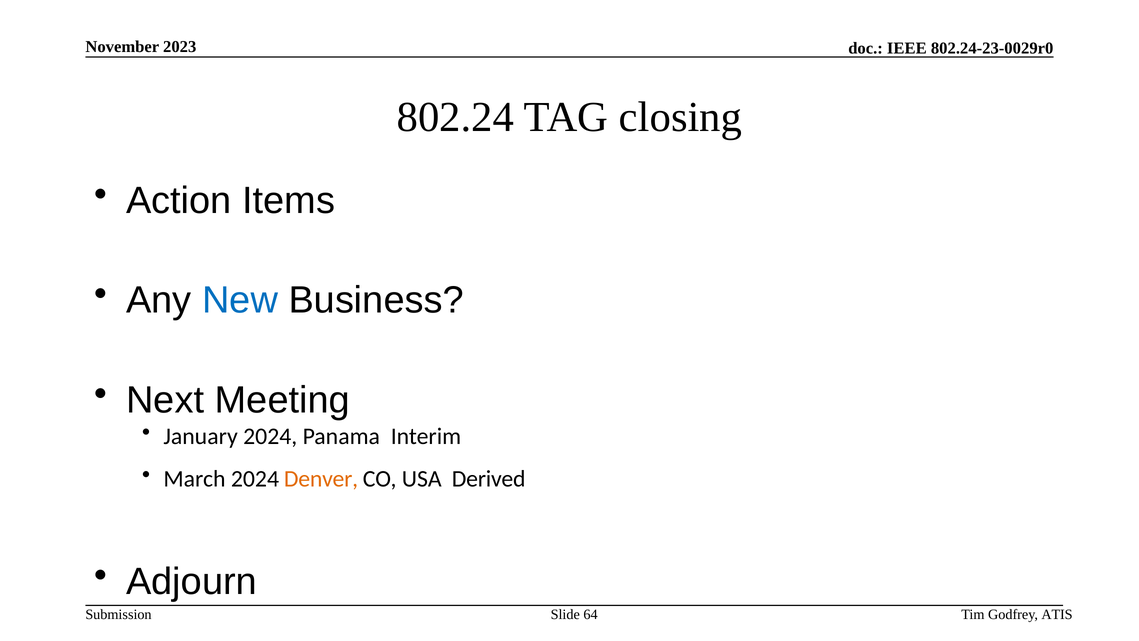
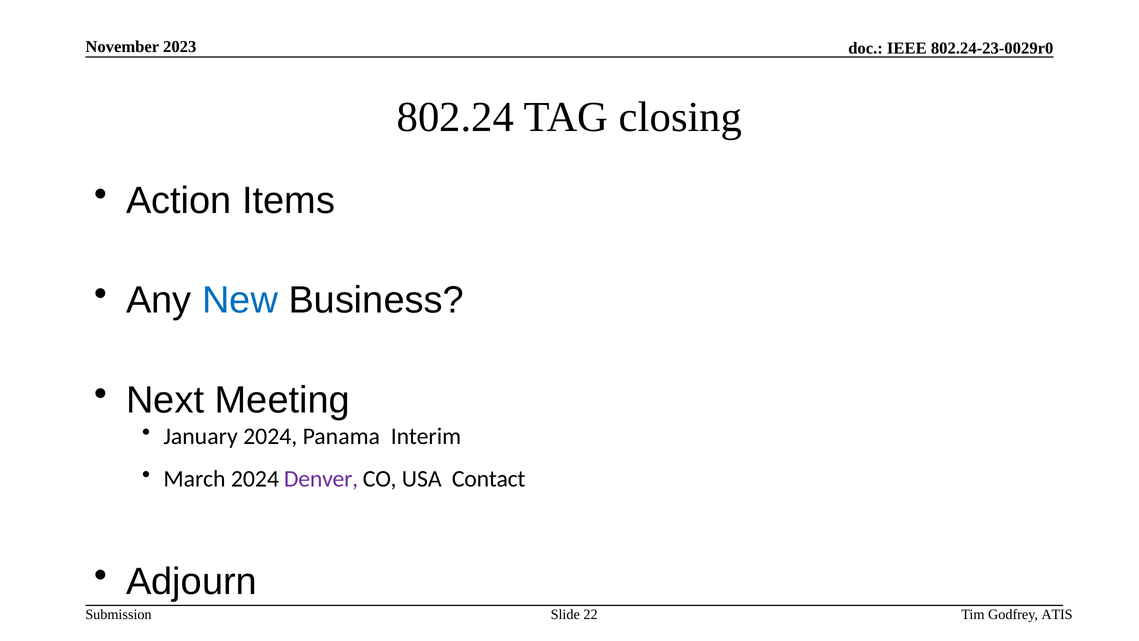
Denver colour: orange -> purple (321, 479)
Derived: Derived -> Contact (489, 479)
64: 64 -> 22 (591, 614)
